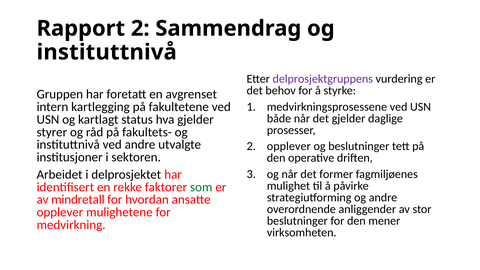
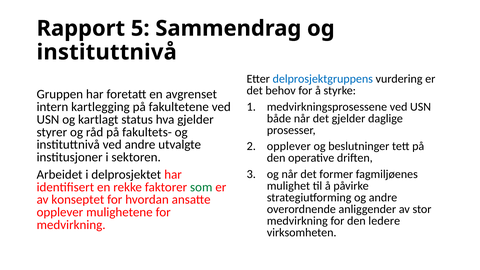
Rapport 2: 2 -> 5 (140, 28)
delprosjektgruppens colour: purple -> blue (323, 79)
mindretall: mindretall -> konseptet (78, 200)
beslutninger: beslutninger -> medvirkning (297, 221)
mener: mener -> ledere (384, 221)
